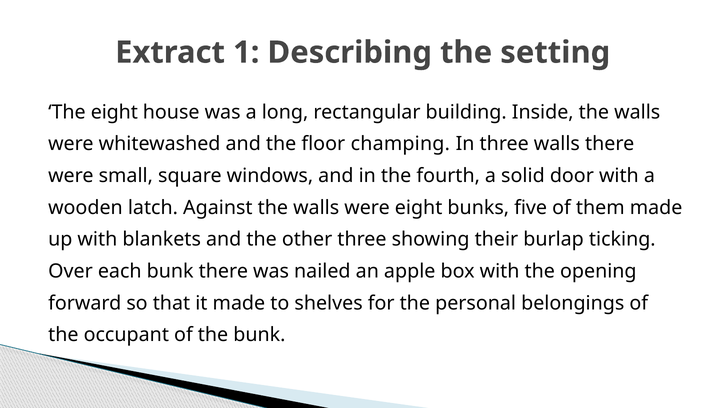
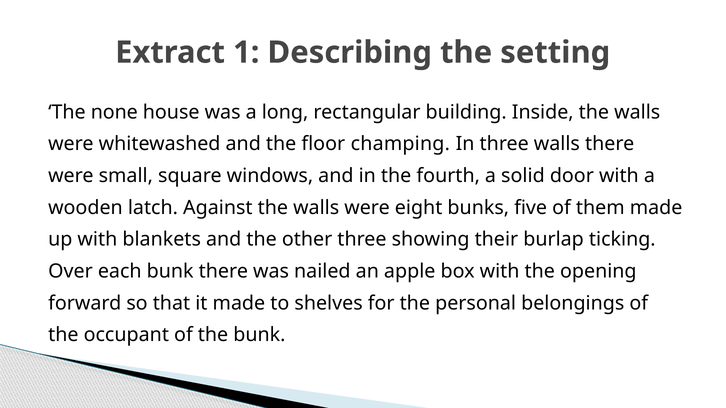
The eight: eight -> none (114, 112)
